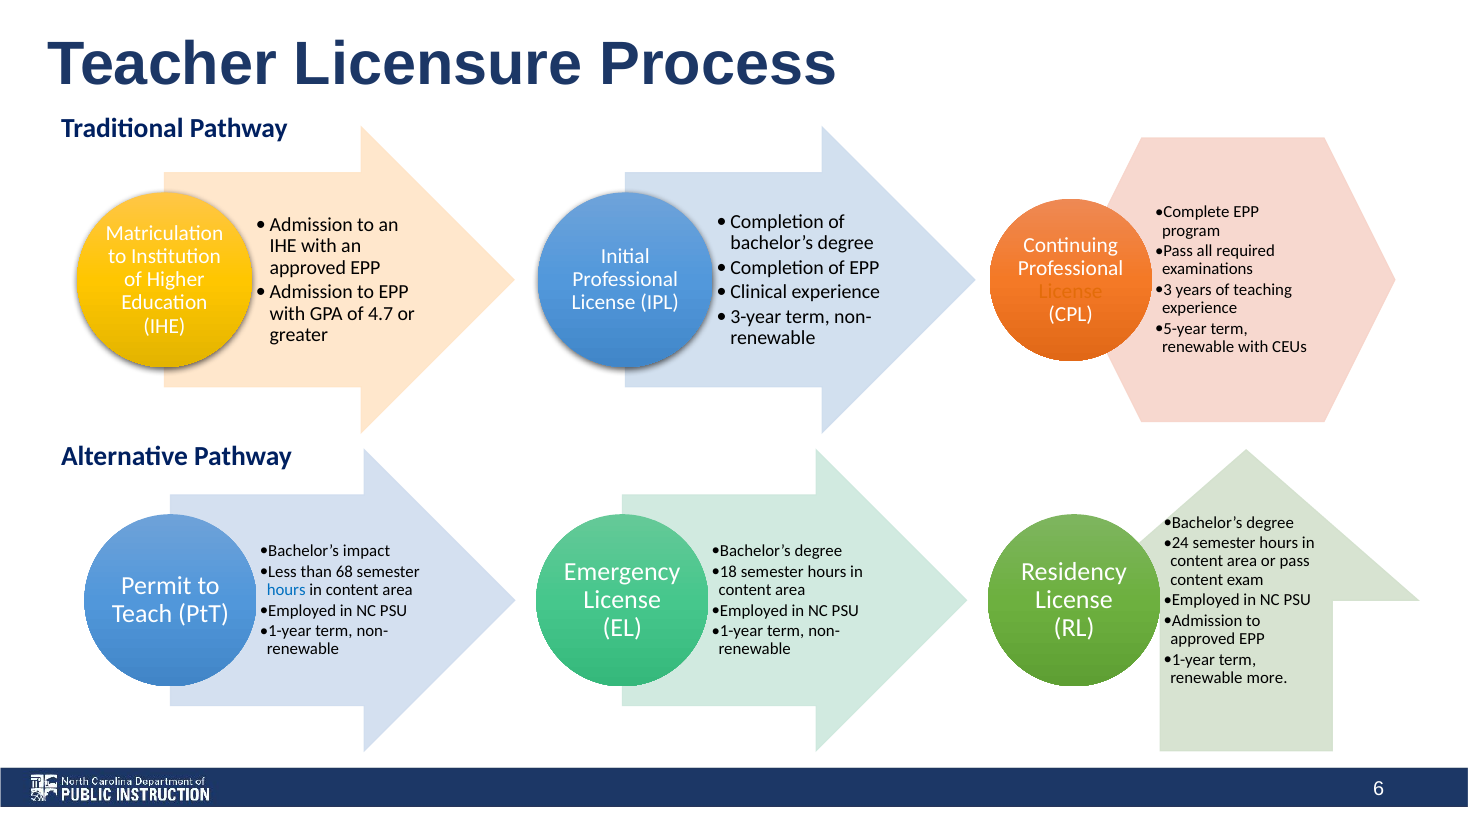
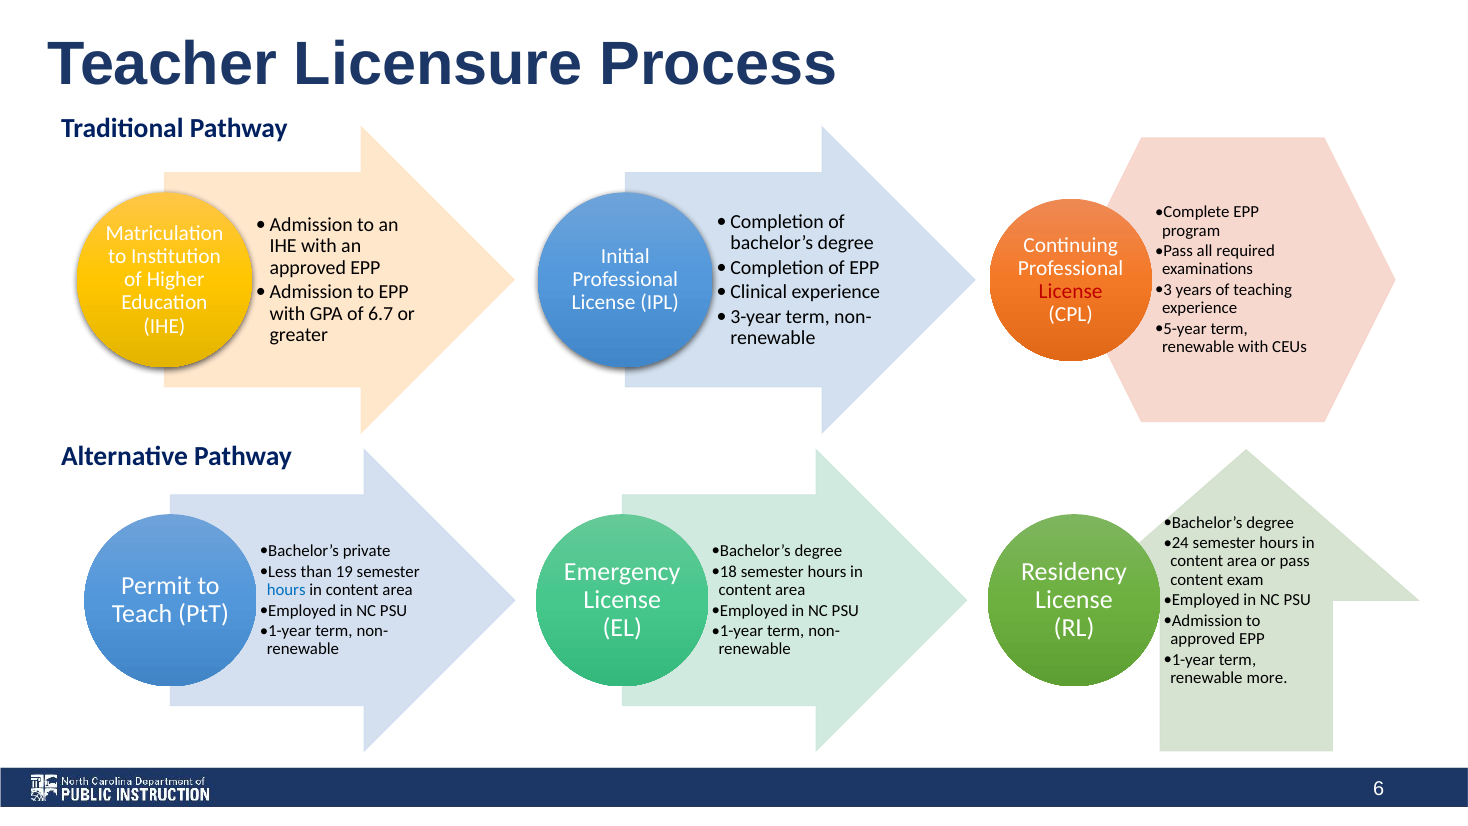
License colour: orange -> red (1071, 291)
4.7: 4.7 -> 6.7 (381, 313)
impact: impact -> private (367, 551)
68: 68 -> 19 (344, 572)
